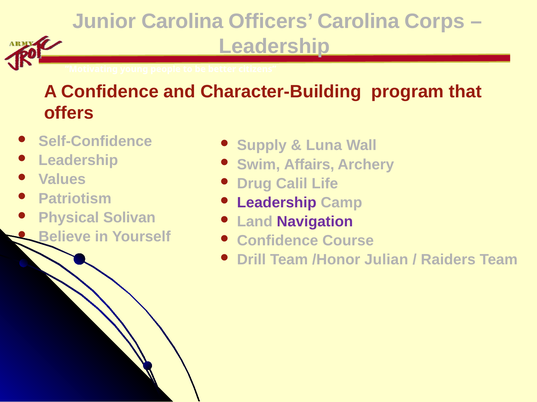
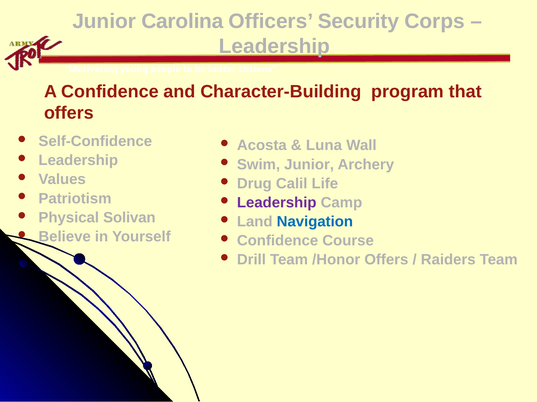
Officers Carolina: Carolina -> Security (358, 21)
Supply: Supply -> Acosta (262, 146)
Swim Affairs: Affairs -> Junior (309, 165)
Navigation colour: purple -> blue (315, 222)
/Honor Julian: Julian -> Offers (386, 260)
